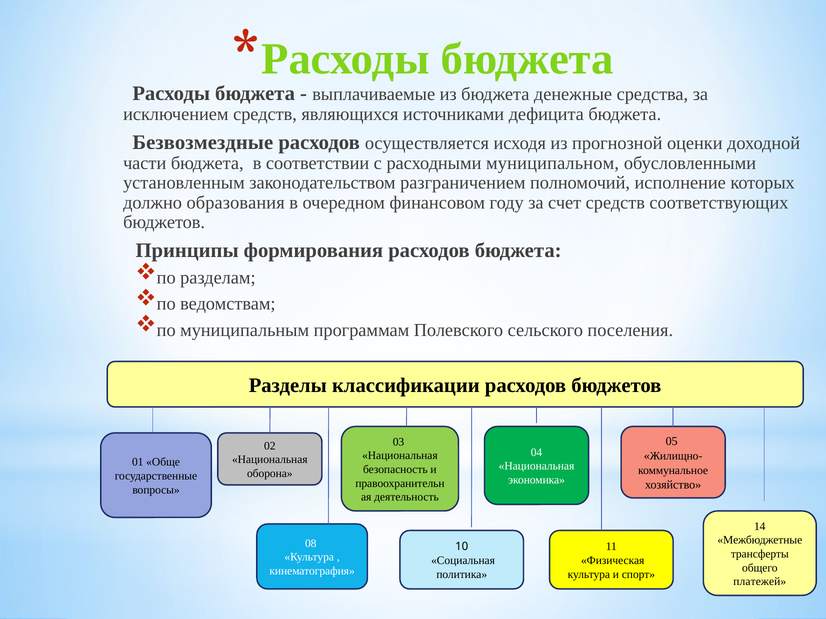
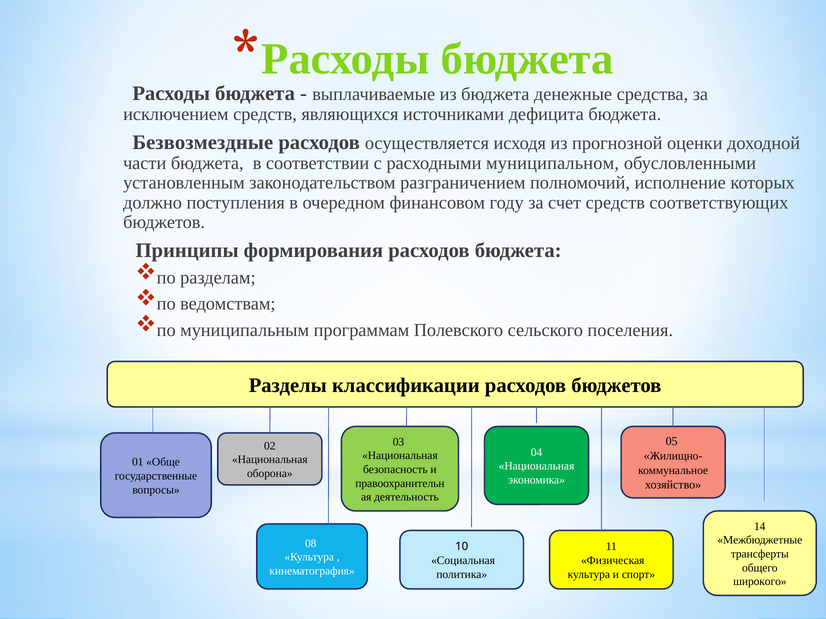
образования: образования -> поступления (236, 203)
платежей: платежей -> широкого (760, 582)
